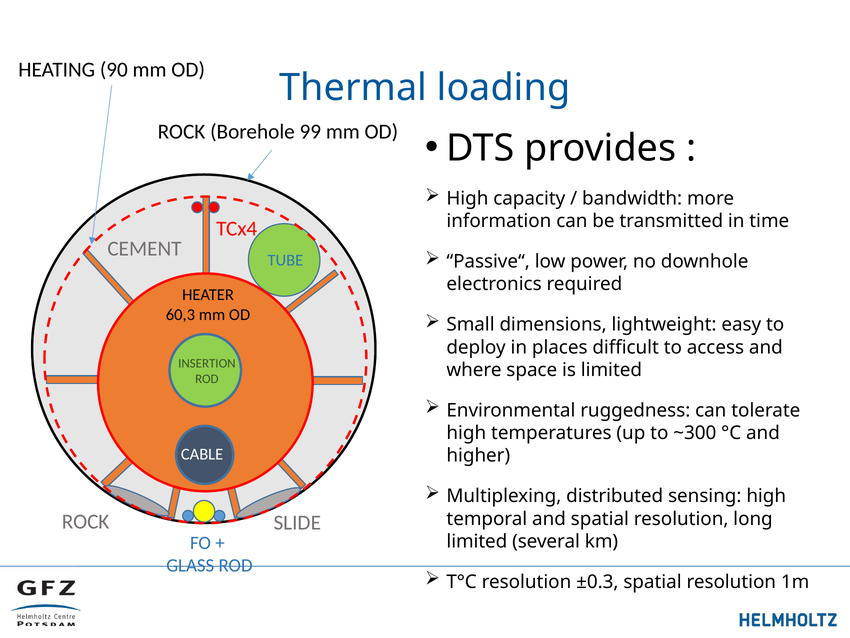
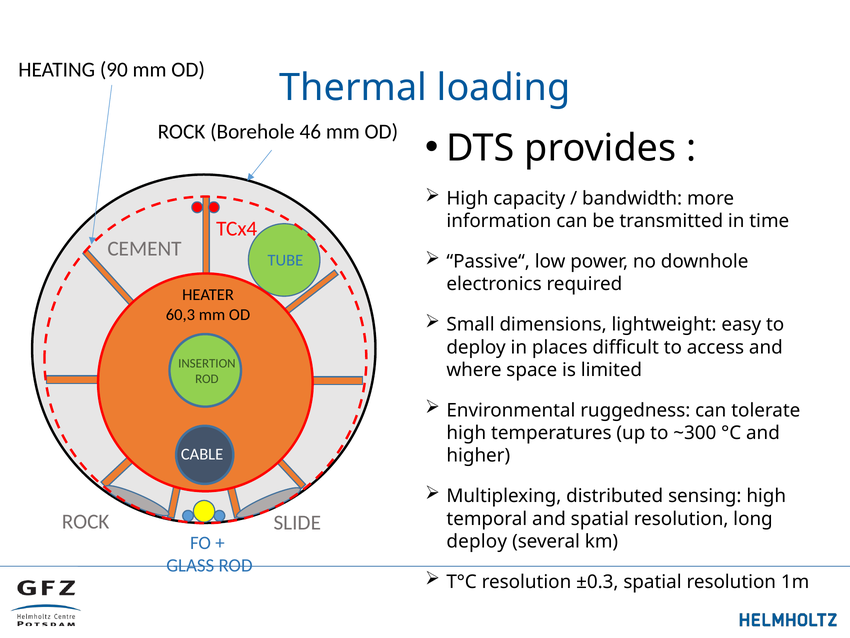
99: 99 -> 46 (310, 132)
limited: limited -> deploy (477, 541)
